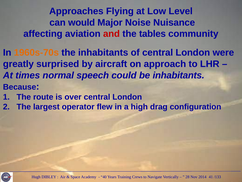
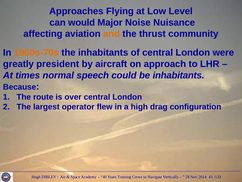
and colour: red -> orange (111, 34)
tables: tables -> thrust (152, 34)
surprised: surprised -> president (58, 64)
